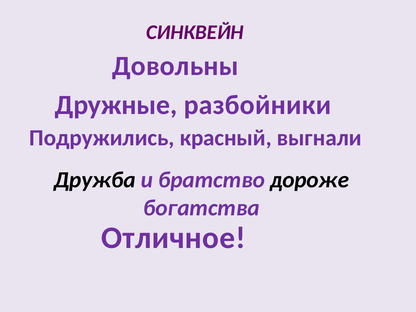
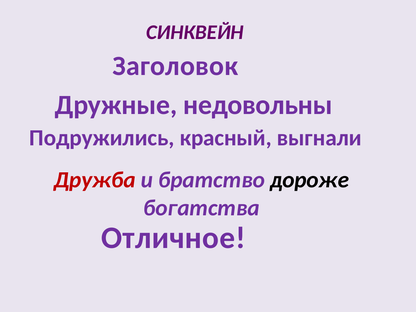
Довольны: Довольны -> Заголовок (175, 66)
разбойники: разбойники -> недовольны (258, 105)
Дружба colour: black -> red (95, 180)
